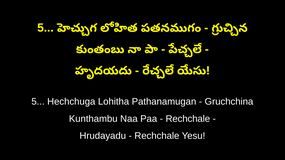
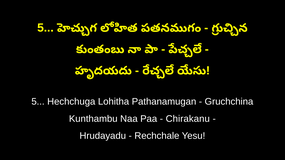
Rechchale: Rechchale -> Chirakanu (188, 119)
